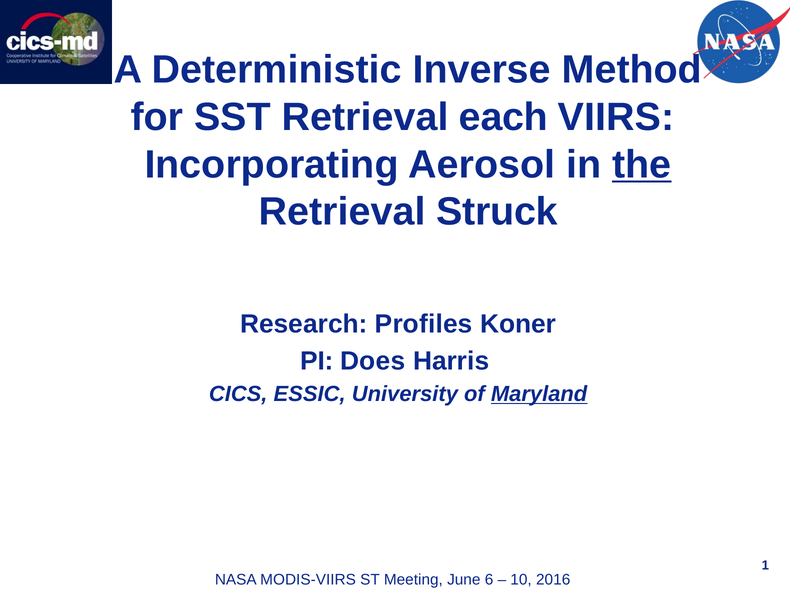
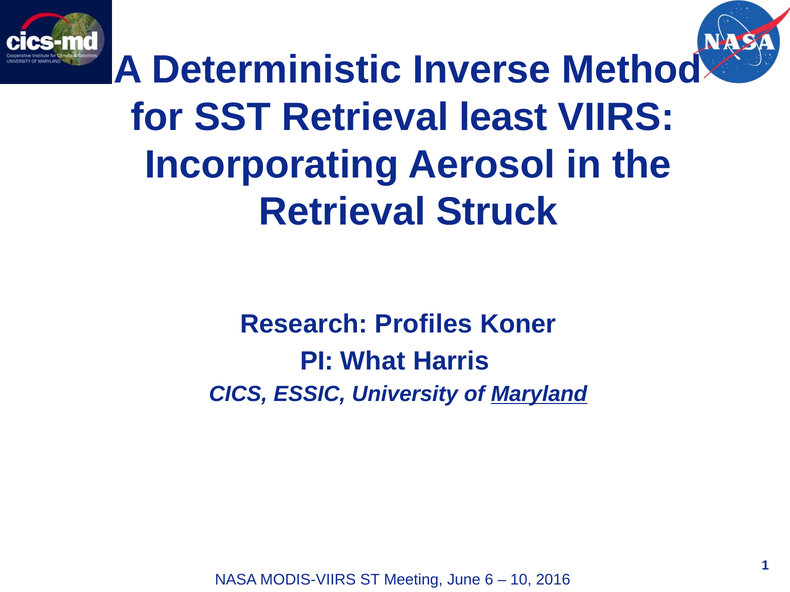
each: each -> least (503, 117)
the underline: present -> none (642, 165)
Does: Does -> What (373, 361)
